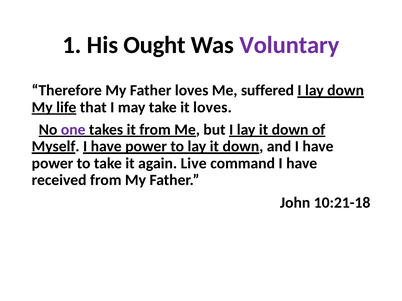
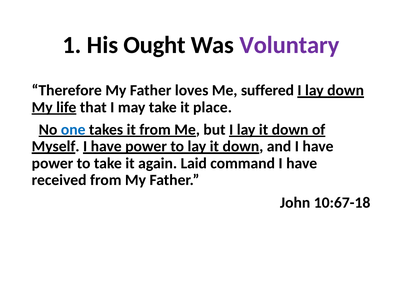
it loves: loves -> place (212, 107)
one colour: purple -> blue (73, 130)
Live: Live -> Laid (194, 164)
10:21-18: 10:21-18 -> 10:67-18 (342, 203)
